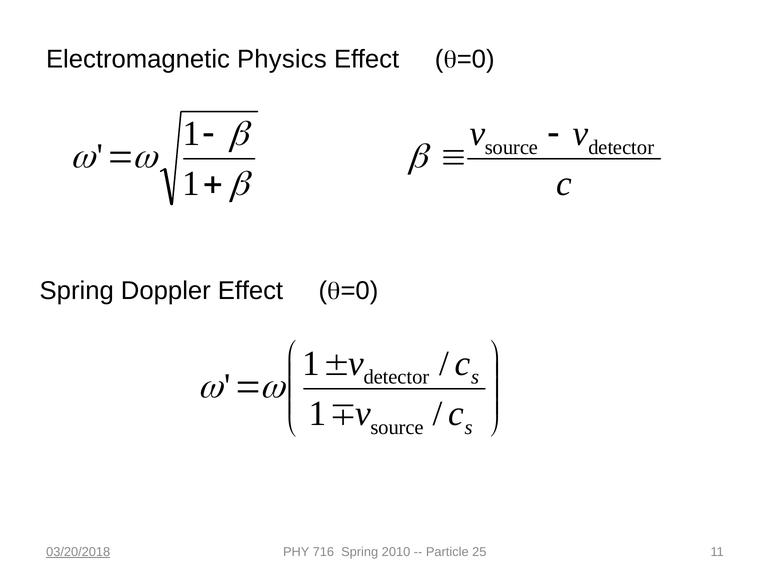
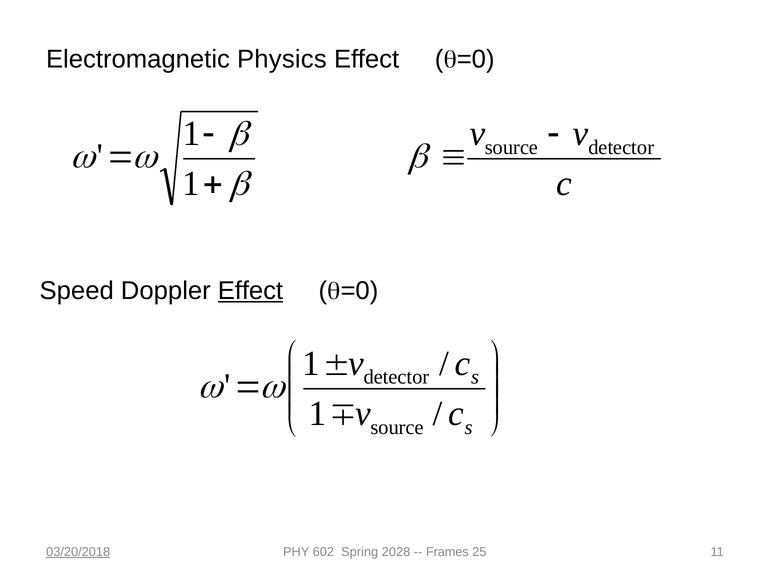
Spring: Spring -> Speed (77, 291)
Effect underline: none -> present (250, 291)
716: 716 -> 602 (323, 552)
2010: 2010 -> 2028 (396, 552)
Particle: Particle -> Frames (447, 552)
